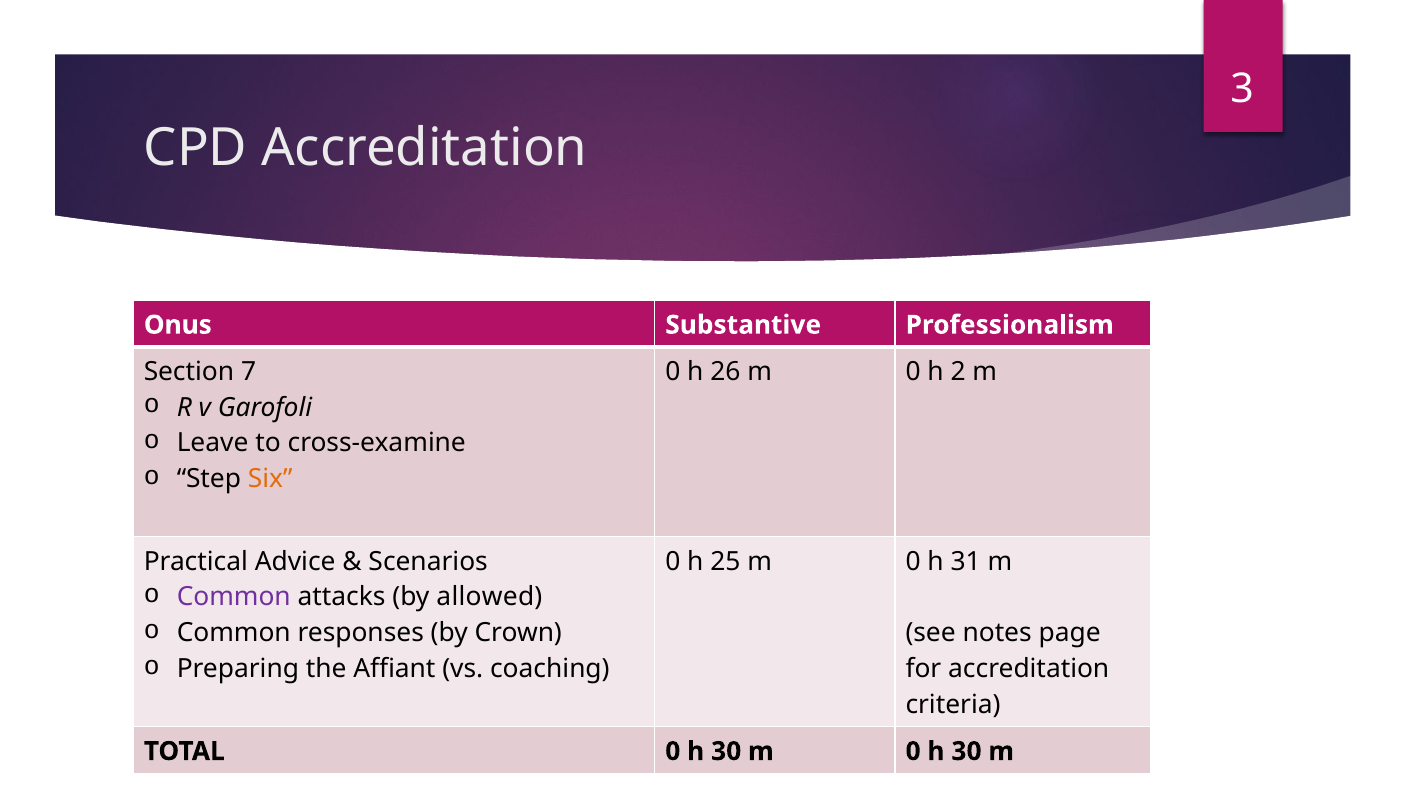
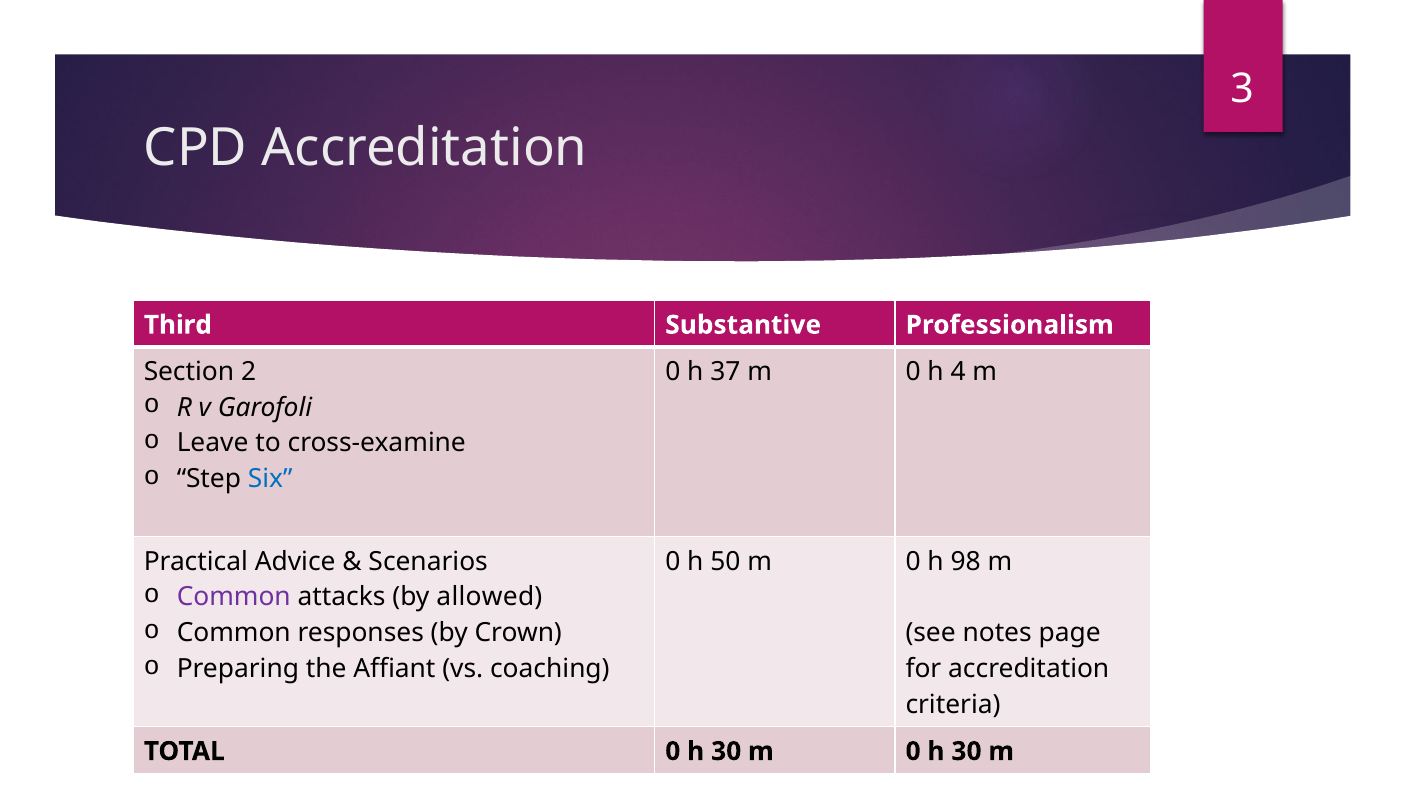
Onus: Onus -> Third (178, 325)
7: 7 -> 2 (249, 371)
26: 26 -> 37 (725, 371)
2: 2 -> 4 (958, 371)
Six colour: orange -> blue (270, 479)
25: 25 -> 50 (725, 561)
31: 31 -> 98 (966, 561)
